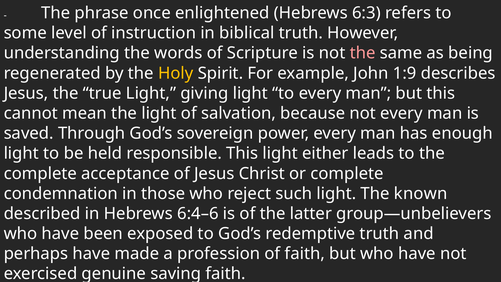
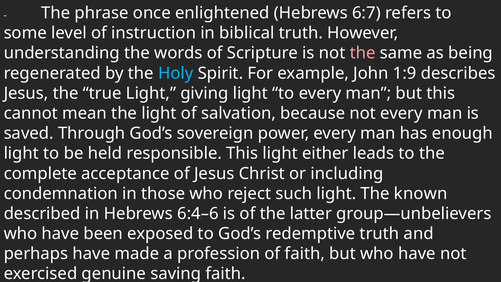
6:3: 6:3 -> 6:7 (366, 13)
Holy colour: yellow -> light blue (176, 73)
or complete: complete -> including (347, 173)
